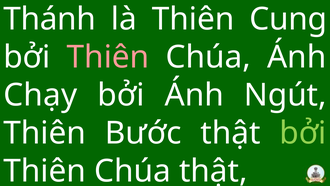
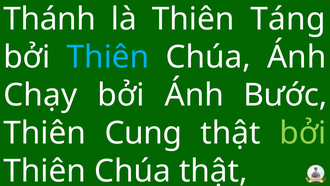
Cung: Cung -> Táng (288, 19)
Thiên colour: pink -> light blue (108, 57)
Ngút: Ngút -> Bước (285, 95)
Bước: Bước -> Cung (143, 133)
